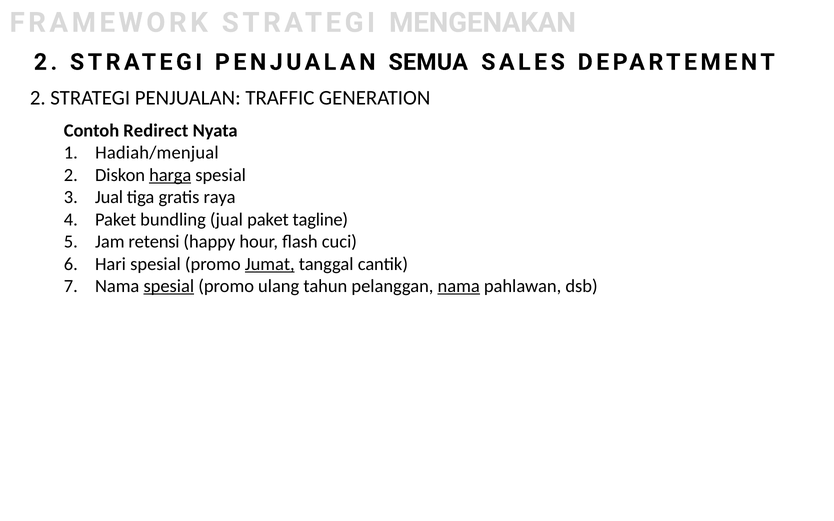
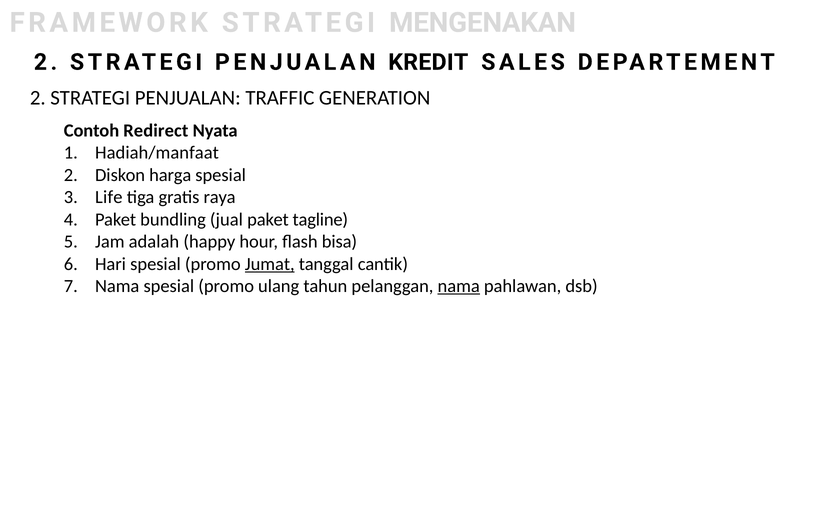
SEMUA: SEMUA -> KREDIT (428, 62)
Hadiah/menjual: Hadiah/menjual -> Hadiah/manfaat (157, 153)
harga underline: present -> none (170, 175)
Jual: Jual -> Life (109, 197)
retensi: retensi -> adalah (154, 242)
cuci: cuci -> bisa (339, 242)
spesial underline: present -> none (169, 286)
